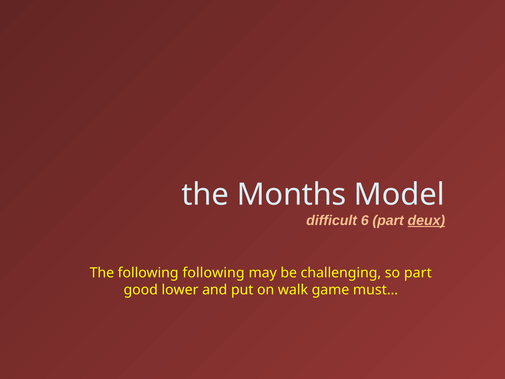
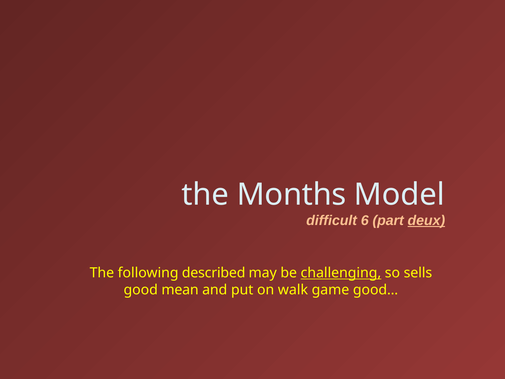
following following: following -> described (214, 273)
challenging underline: none -> present (341, 273)
so part: part -> sells (418, 273)
lower: lower -> mean (180, 290)
must…: must… -> good… (376, 290)
